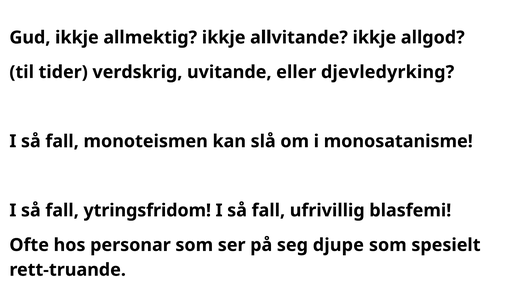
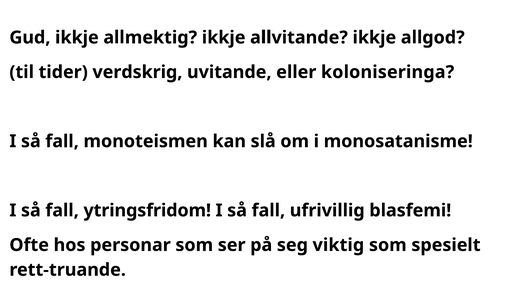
djevledyrking: djevledyrking -> koloniseringa (388, 72)
djupe: djupe -> viktig (338, 245)
